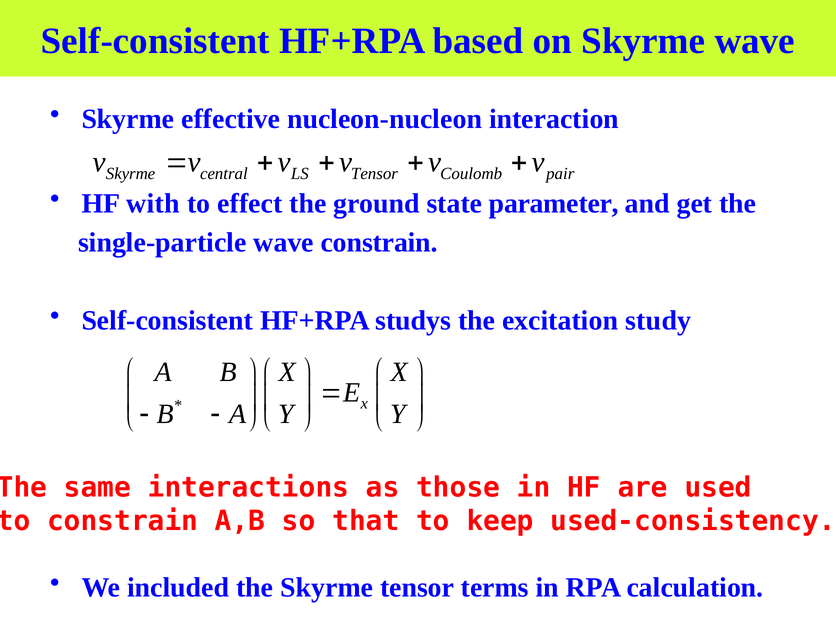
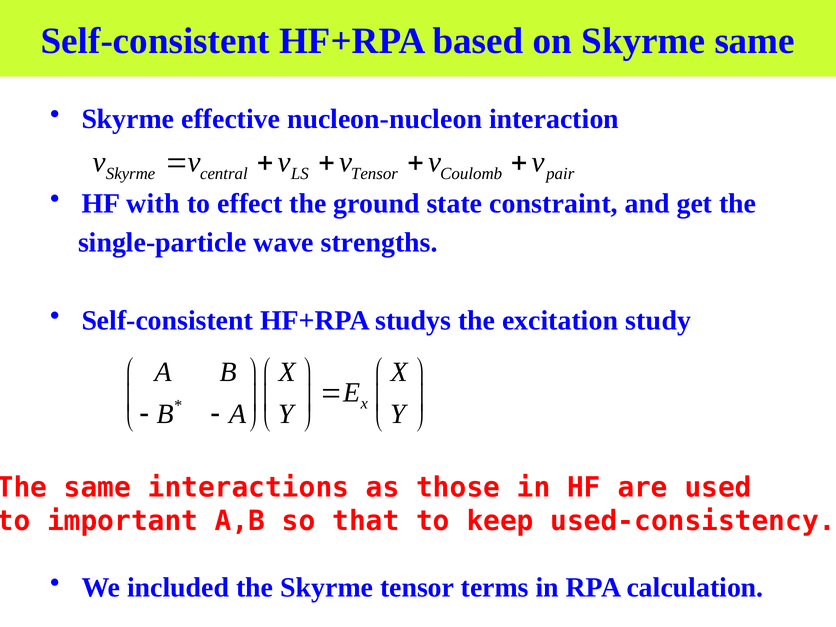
Skyrme wave: wave -> same (755, 41)
parameter: parameter -> constraint (554, 204)
wave constrain: constrain -> strengths (379, 243)
constrain: constrain -> important (123, 521)
